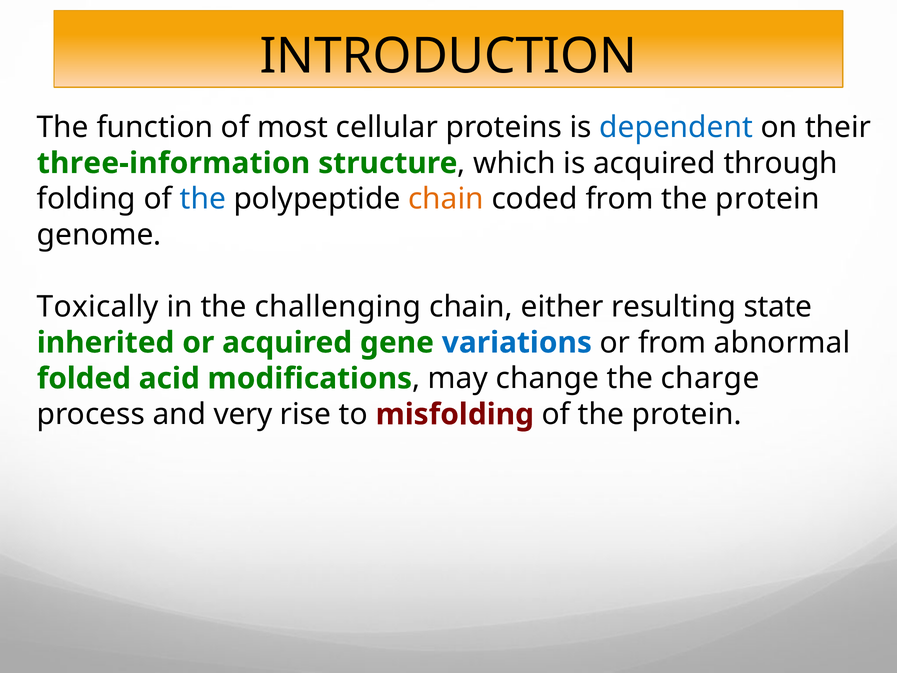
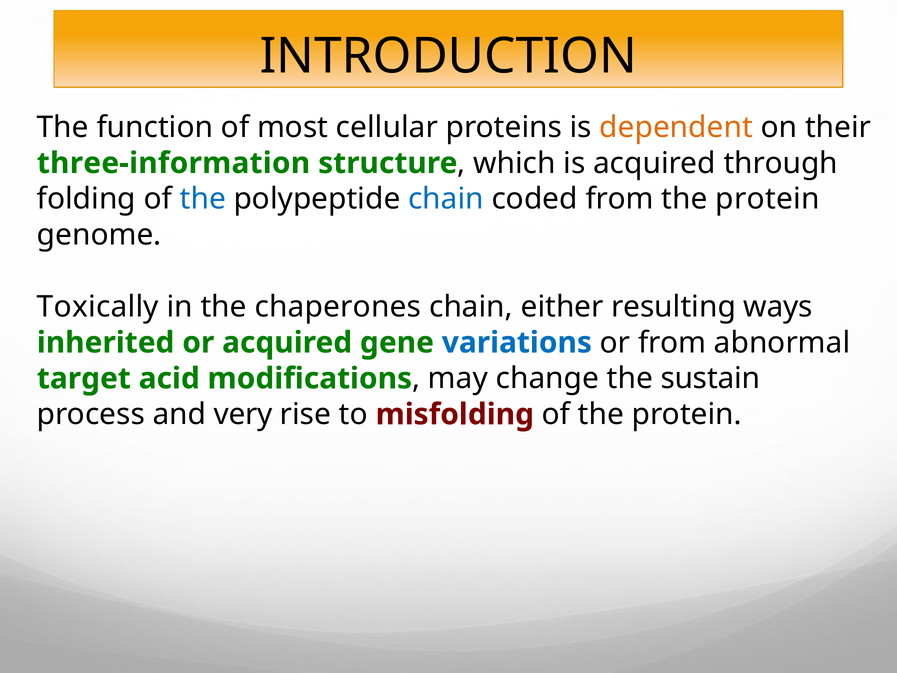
dependent colour: blue -> orange (676, 127)
chain colour: orange -> blue (446, 199)
challenging: challenging -> chaperones (338, 307)
state: state -> ways (778, 307)
folded: folded -> target (84, 378)
charge: charge -> sustain (710, 378)
